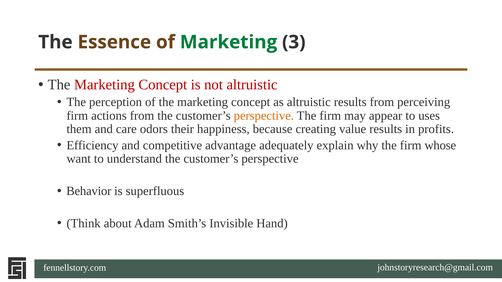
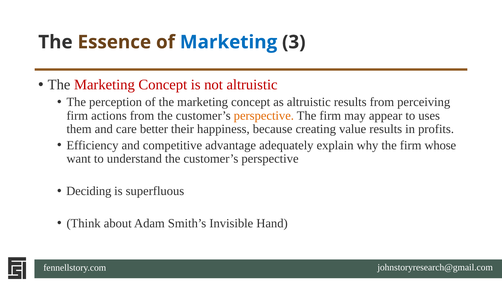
Marketing colour: green -> blue (229, 42)
odors: odors -> better (154, 129)
Behavior: Behavior -> Deciding (89, 191)
